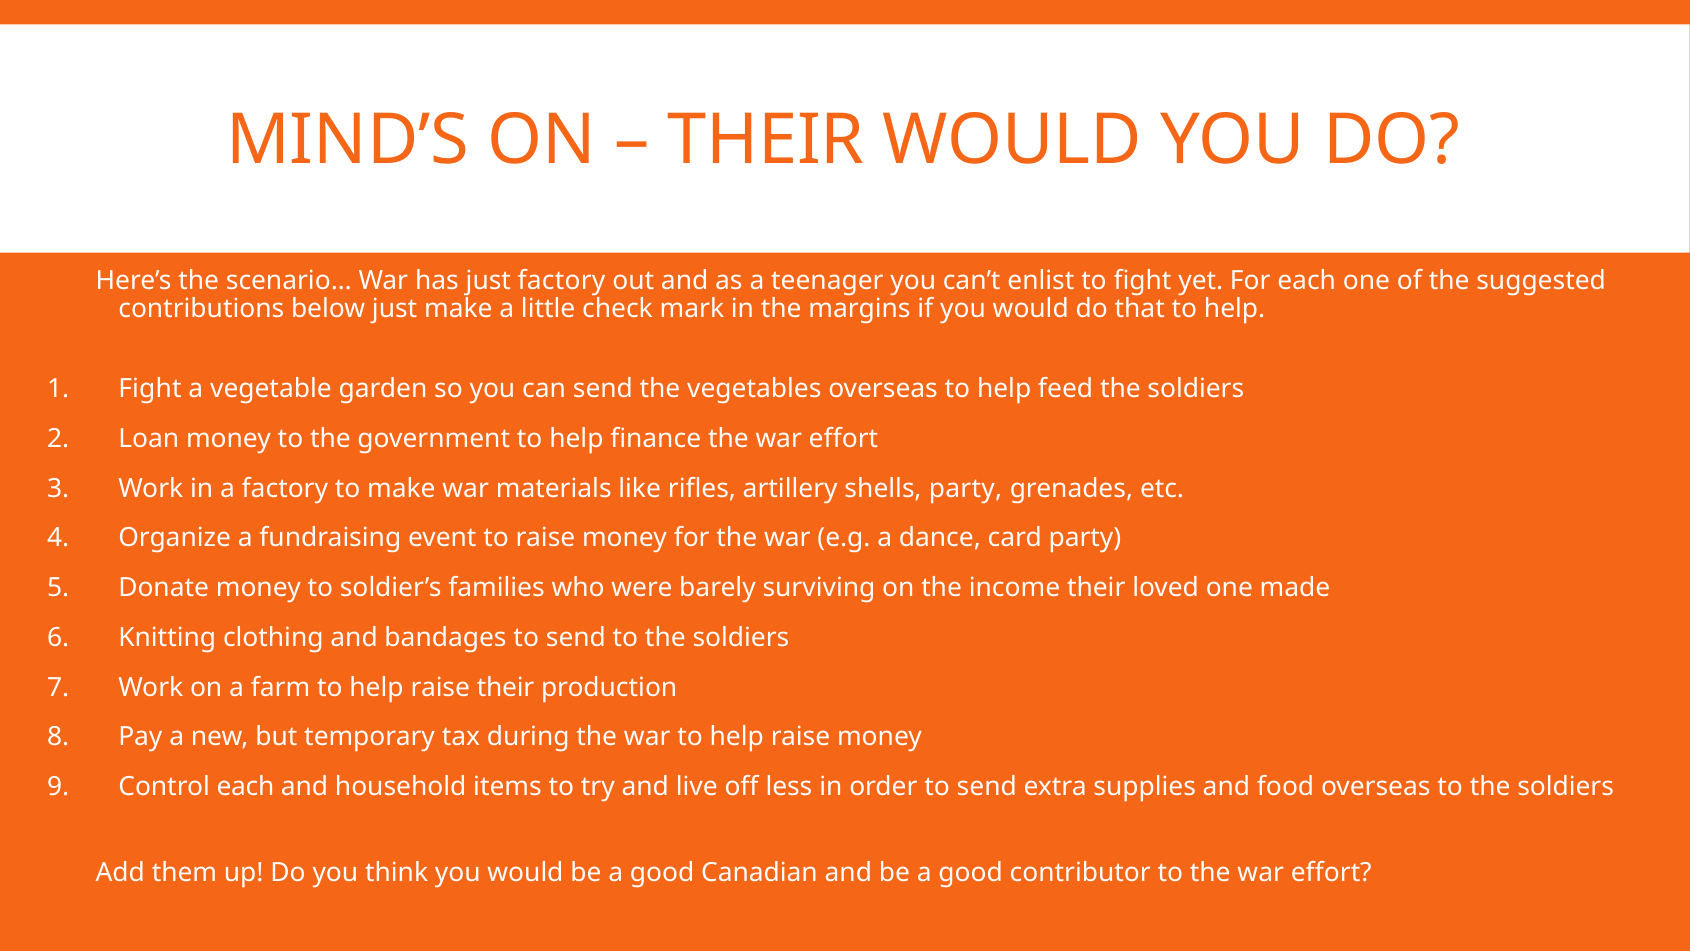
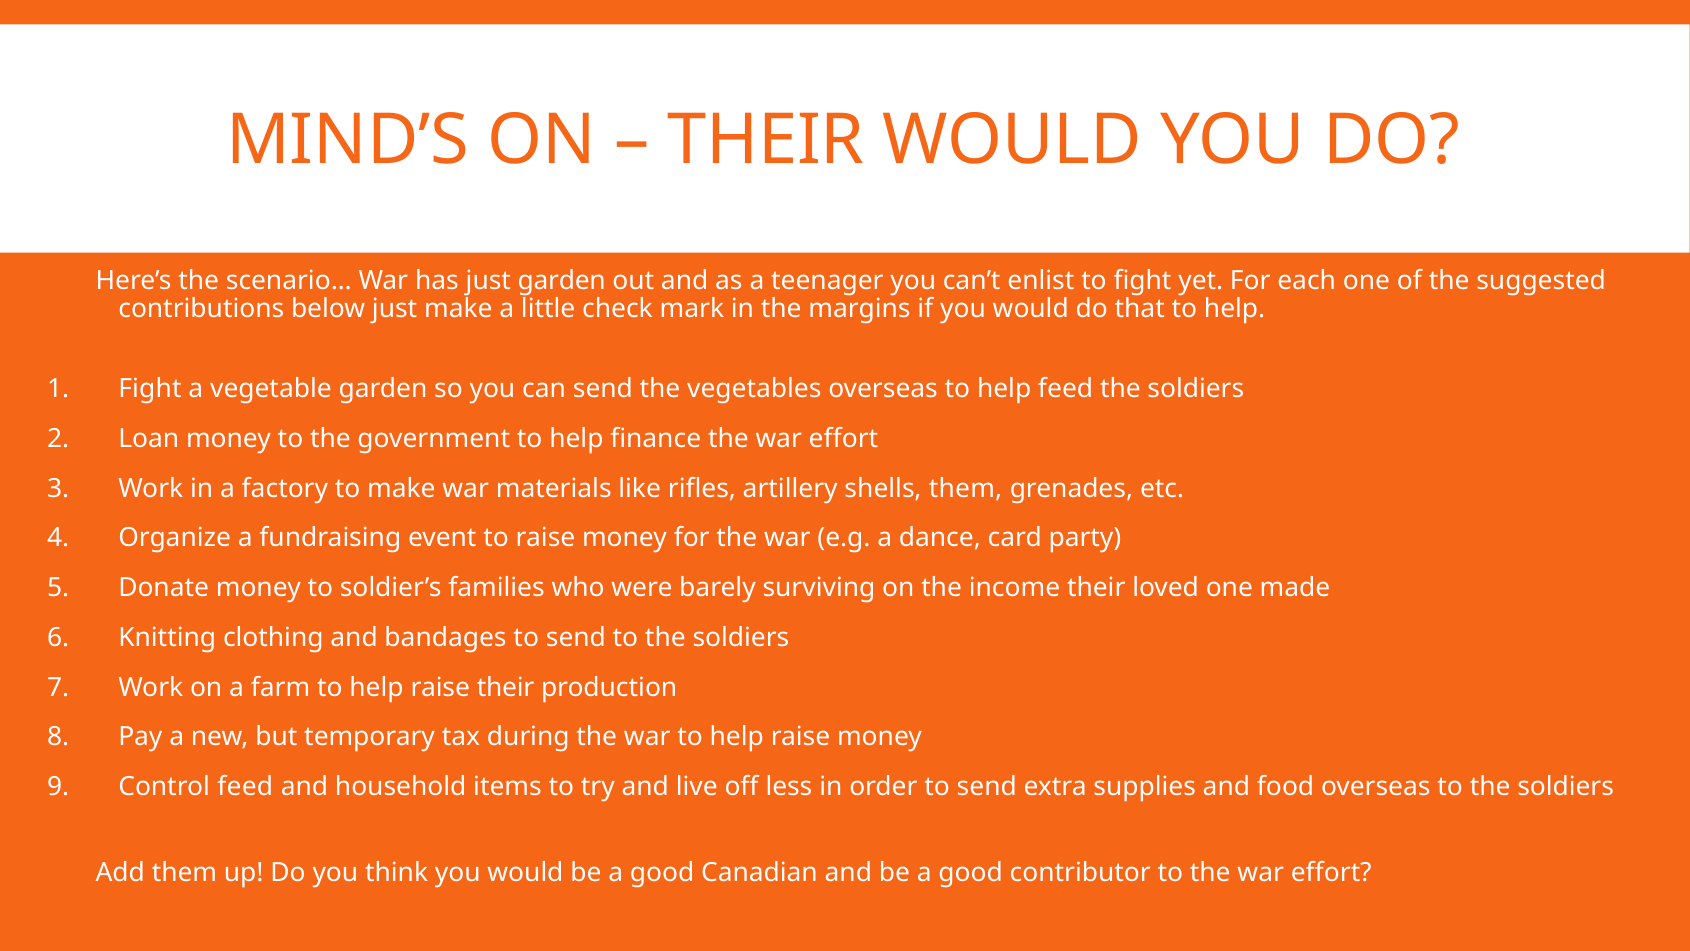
just factory: factory -> garden (562, 280)
shells party: party -> them (966, 488)
Control each: each -> feed (245, 786)
